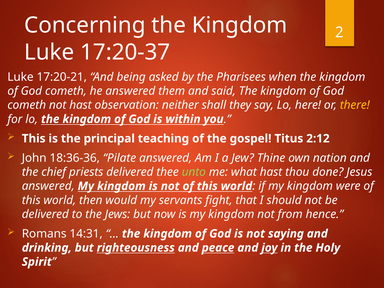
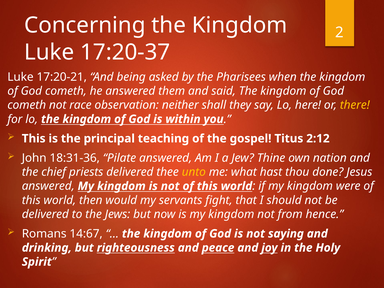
not hast: hast -> race (80, 105)
18:36-36: 18:36-36 -> 18:31-36 (75, 158)
unto colour: light green -> yellow (194, 172)
14:31: 14:31 -> 14:67 (86, 234)
